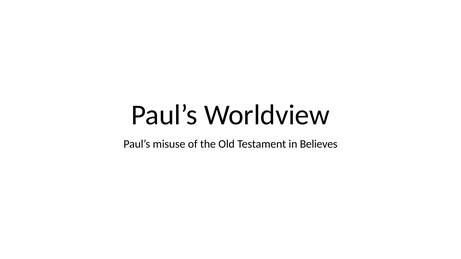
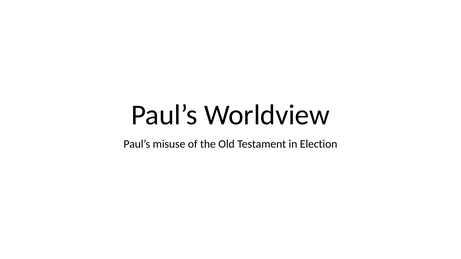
Believes: Believes -> Election (319, 144)
